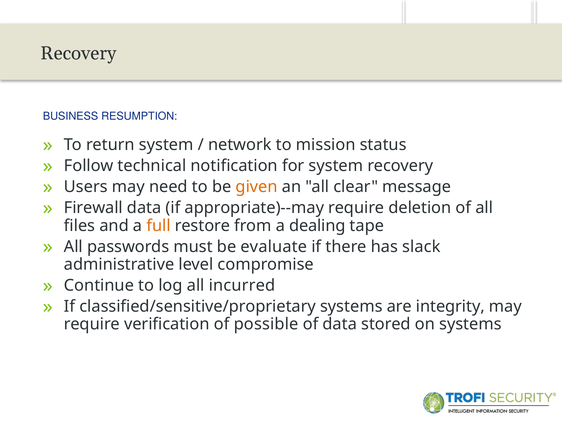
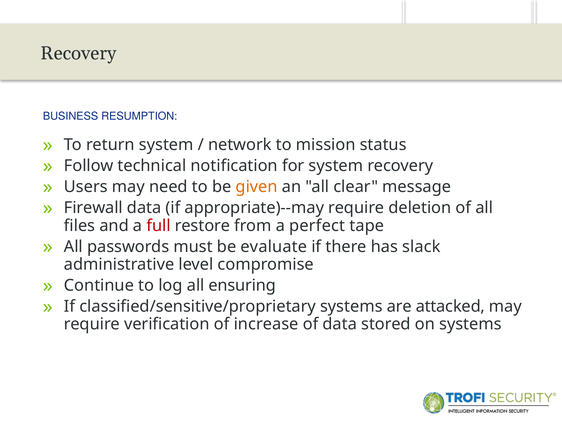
full colour: orange -> red (159, 225)
dealing: dealing -> perfect (317, 225)
incurred: incurred -> ensuring (242, 285)
integrity: integrity -> attacked (450, 306)
possible: possible -> increase (266, 324)
